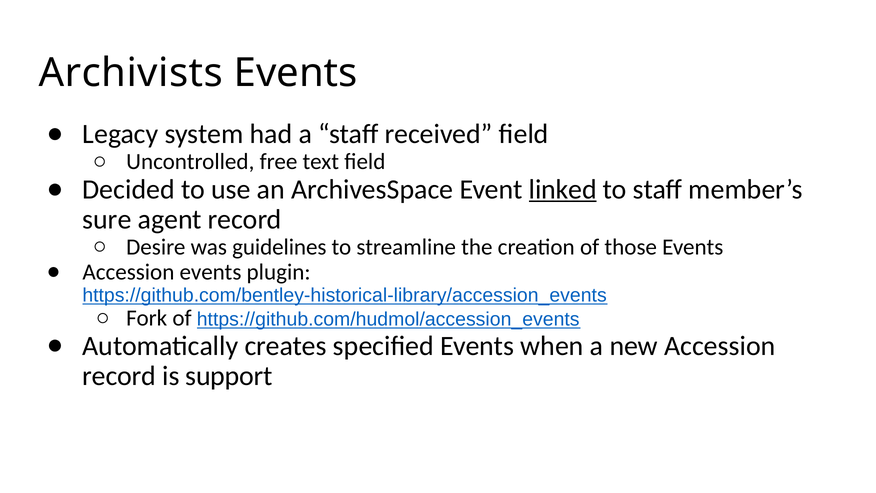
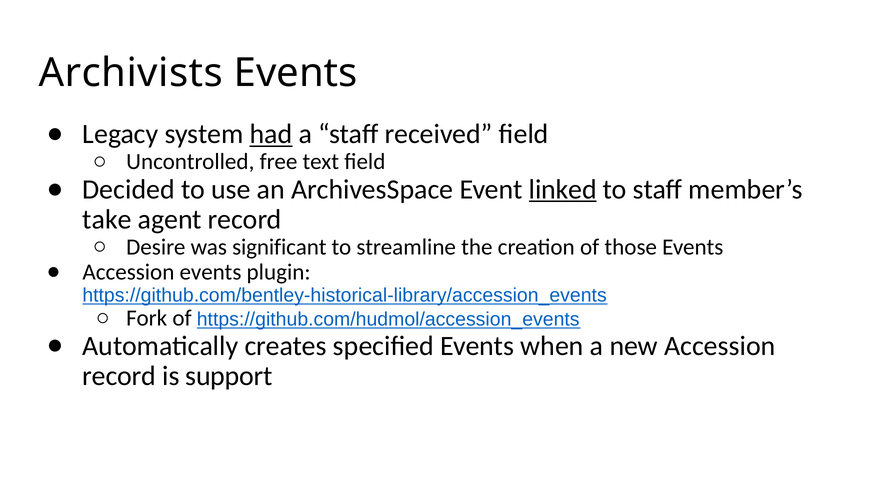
had underline: none -> present (271, 134)
sure: sure -> take (107, 219)
guidelines: guidelines -> significant (279, 247)
